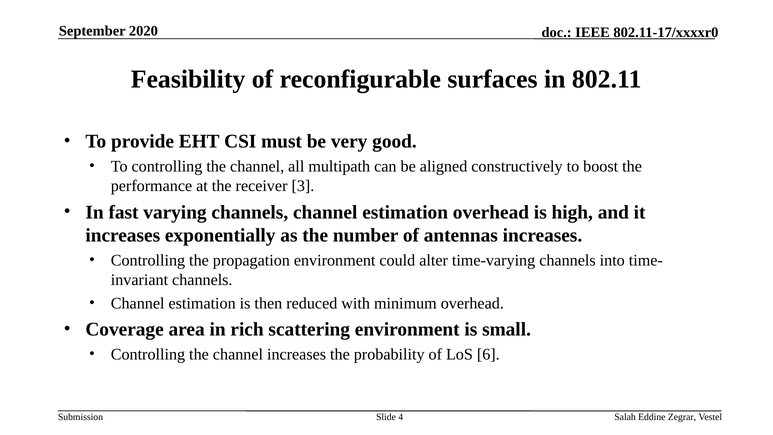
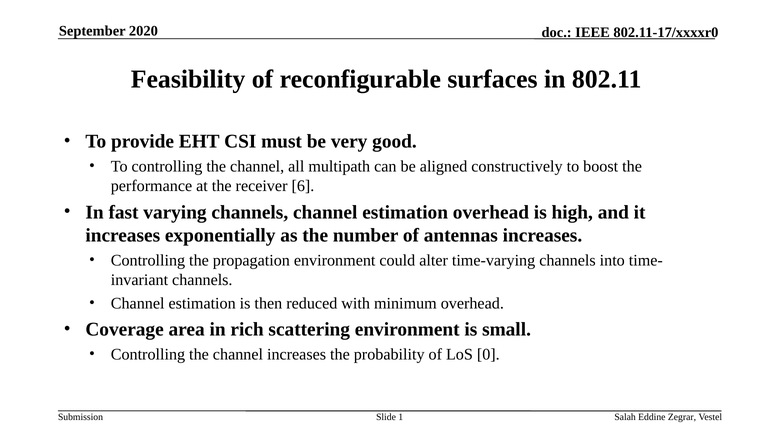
3: 3 -> 6 (303, 186)
6: 6 -> 0 (488, 354)
4: 4 -> 1 (401, 417)
